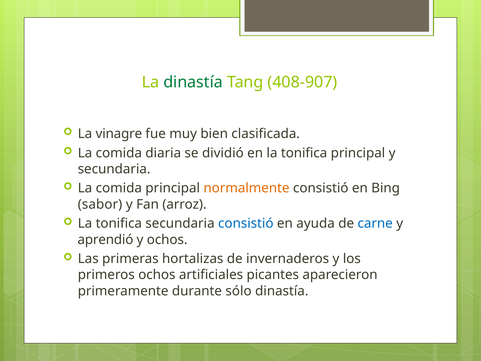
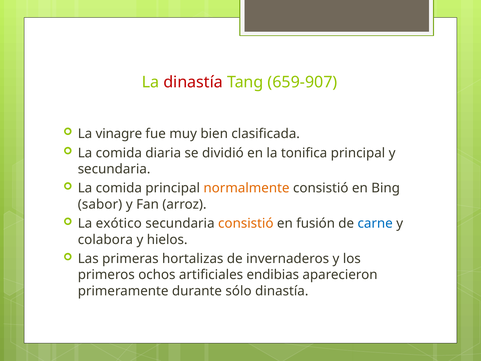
dinastía colour: green -> red (193, 82)
408-907: 408-907 -> 659-907 (303, 82)
tonifica: tonifica -> exótico (119, 223)
consistió colour: blue -> orange (246, 223)
ayuda: ayuda -> fusión (316, 223)
aprendió: aprendió -> colabora (105, 239)
y ochos: ochos -> hielos (167, 239)
picantes: picantes -> endibias (273, 275)
